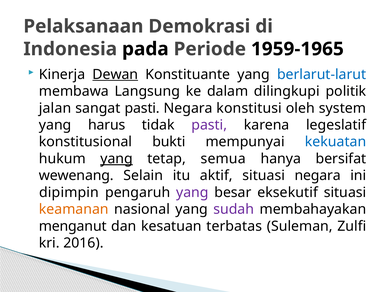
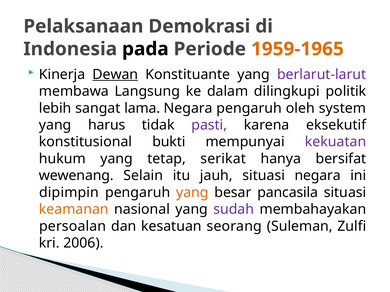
1959-1965 colour: black -> orange (297, 49)
berlarut-larut colour: blue -> purple (322, 75)
jalan: jalan -> lebih (55, 108)
sangat pasti: pasti -> lama (142, 108)
Negara konstitusi: konstitusi -> pengaruh (249, 108)
legeslatif: legeslatif -> eksekutif (336, 125)
kekuatan colour: blue -> purple (336, 142)
yang underline: present -> none (117, 159)
semua: semua -> serikat (223, 159)
aktif: aktif -> jauh (216, 176)
yang colour: purple -> orange (192, 193)
eksekutif: eksekutif -> pancasila (288, 193)
menganut: menganut -> persoalan (73, 227)
terbatas: terbatas -> seorang (234, 227)
2016: 2016 -> 2006 (83, 243)
